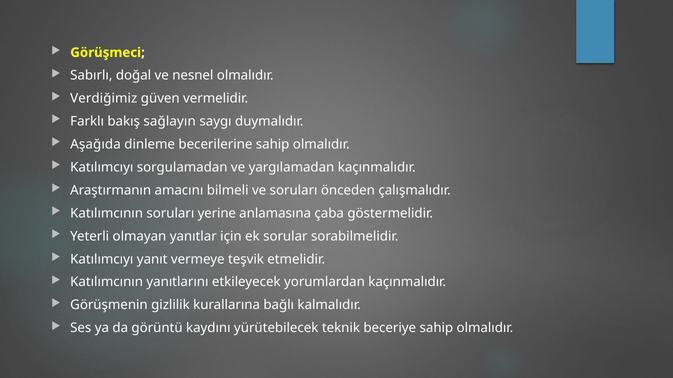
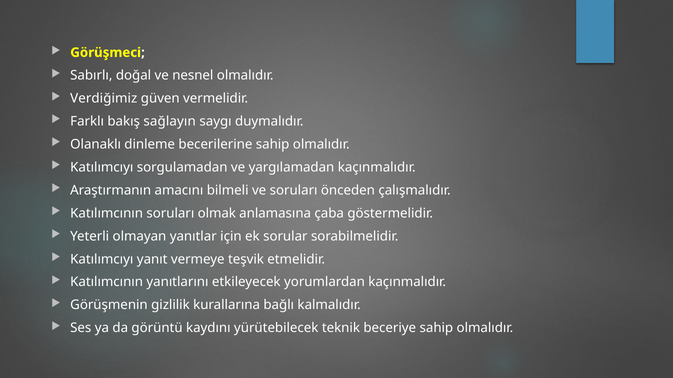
Aşağıda: Aşağıda -> Olanaklı (96, 145)
yerine: yerine -> olmak (217, 214)
